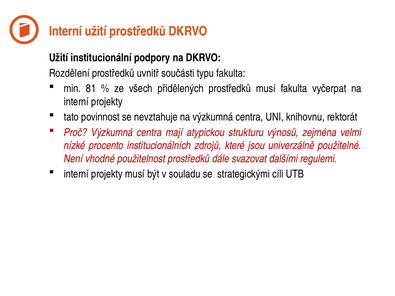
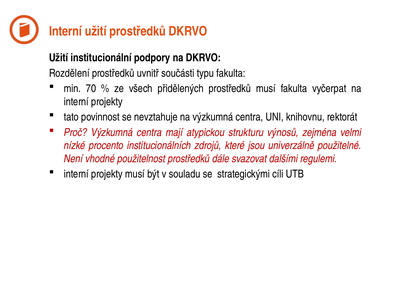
81: 81 -> 70 (91, 89)
